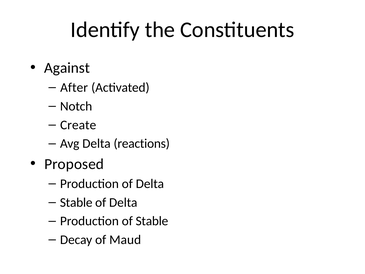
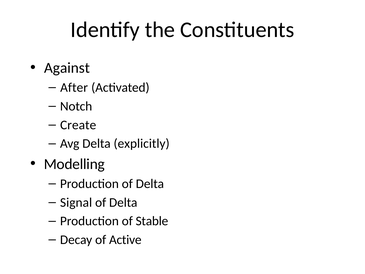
reactions: reactions -> explicitly (142, 143)
Proposed: Proposed -> Modelling (74, 164)
Stable: Stable -> Signal (76, 202)
Maud: Maud -> Active (125, 240)
